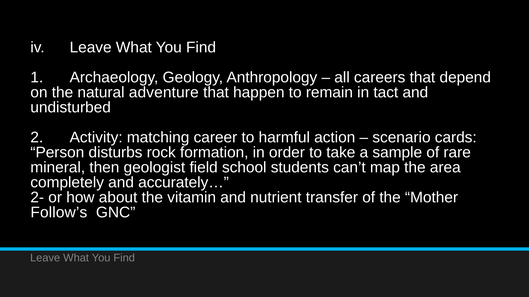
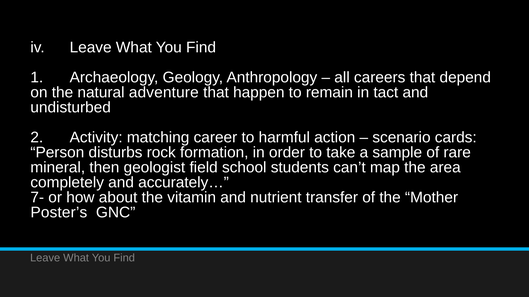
2-: 2- -> 7- (37, 198)
Follow’s: Follow’s -> Poster’s (59, 213)
